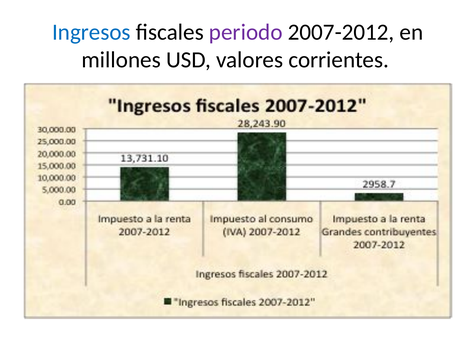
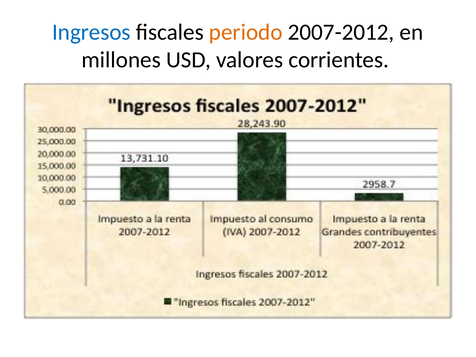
periodo colour: purple -> orange (246, 32)
